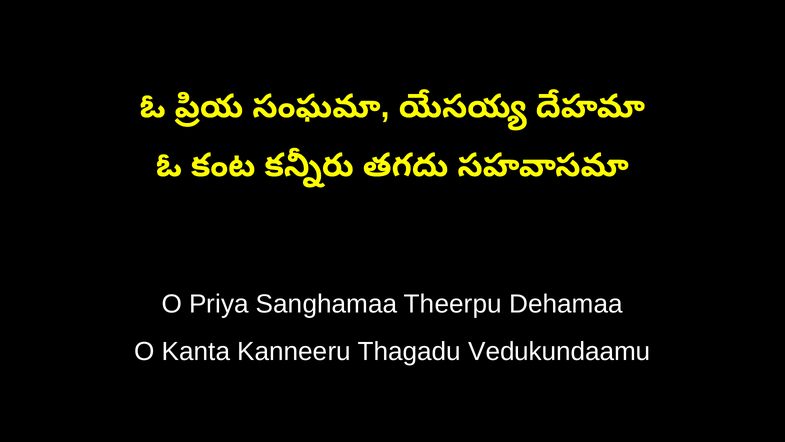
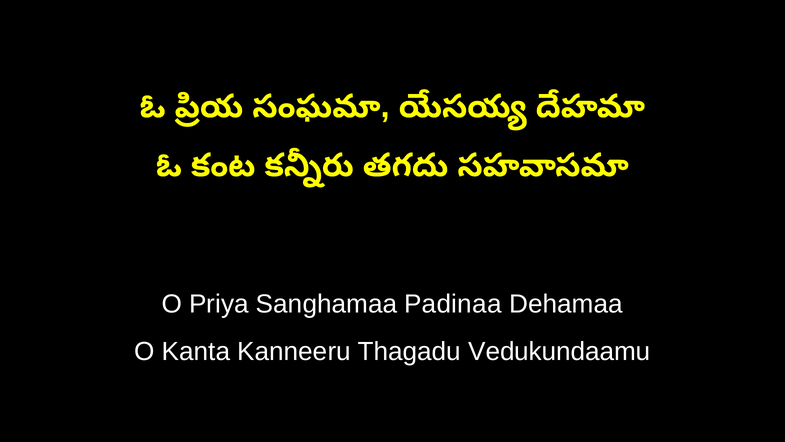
Theerpu: Theerpu -> Padinaa (453, 304)
